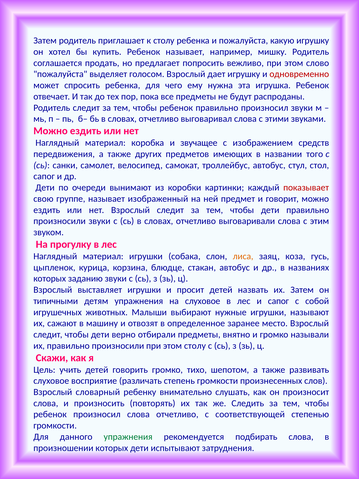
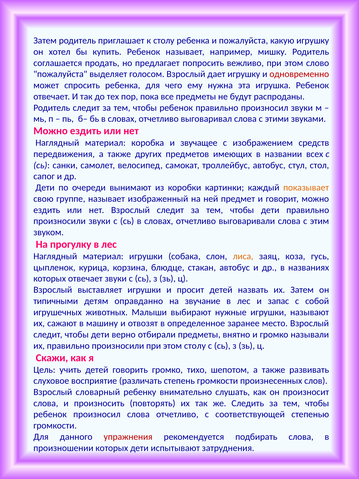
того: того -> всех (315, 154)
показывает colour: red -> orange (306, 187)
которых заданию: заданию -> отвечает (85, 278)
детям упражнения: упражнения -> оправданно (139, 301)
на слуховое: слуховое -> звучание (203, 301)
и сапог: сапог -> запас (278, 301)
упражнения colour: green -> red (128, 436)
